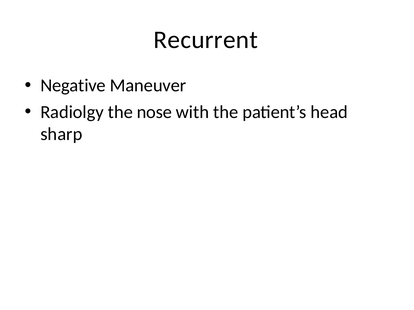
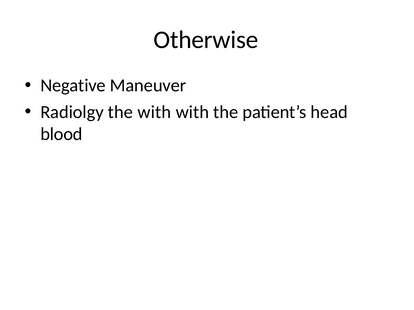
Recurrent: Recurrent -> Otherwise (206, 40)
the nose: nose -> with (154, 112)
sharp: sharp -> blood (61, 134)
